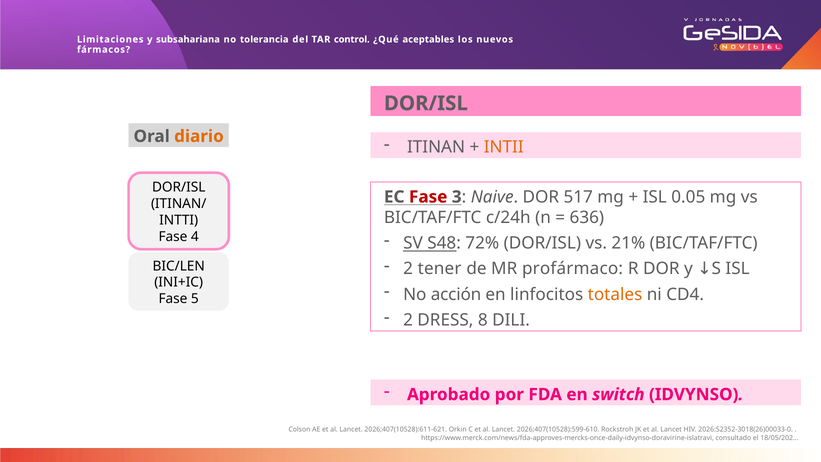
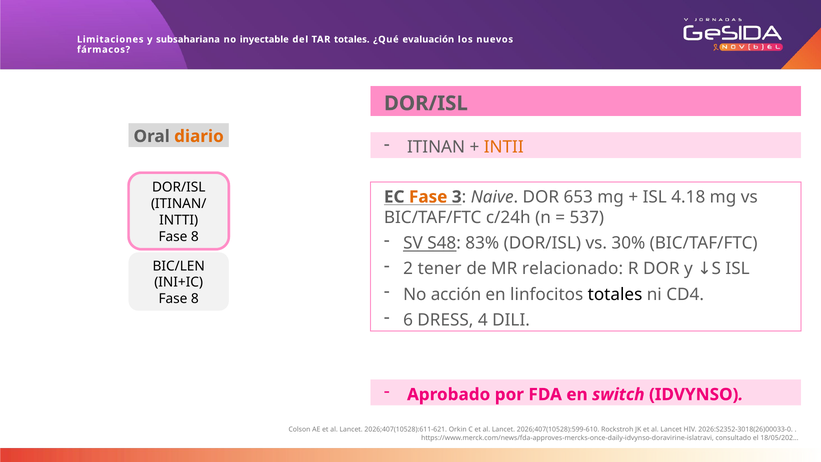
tolerancia: tolerancia -> inyectable (264, 39)
TAR control: control -> totales (352, 39)
aceptables: aceptables -> evaluación (428, 39)
Fase colour: red -> orange (428, 197)
517: 517 -> 653 (578, 197)
0.05: 0.05 -> 4.18 (688, 197)
636: 636 -> 537 (587, 217)
4: 4 -> 8 (195, 236)
72%: 72% -> 83% (482, 243)
21%: 21% -> 30% (628, 243)
profármaco: profármaco -> relacionado (573, 269)
totales colour: orange -> black (615, 294)
5: 5 -> 8 (195, 299)
2: 2 -> 6 (408, 320)
8: 8 -> 4 (483, 320)
